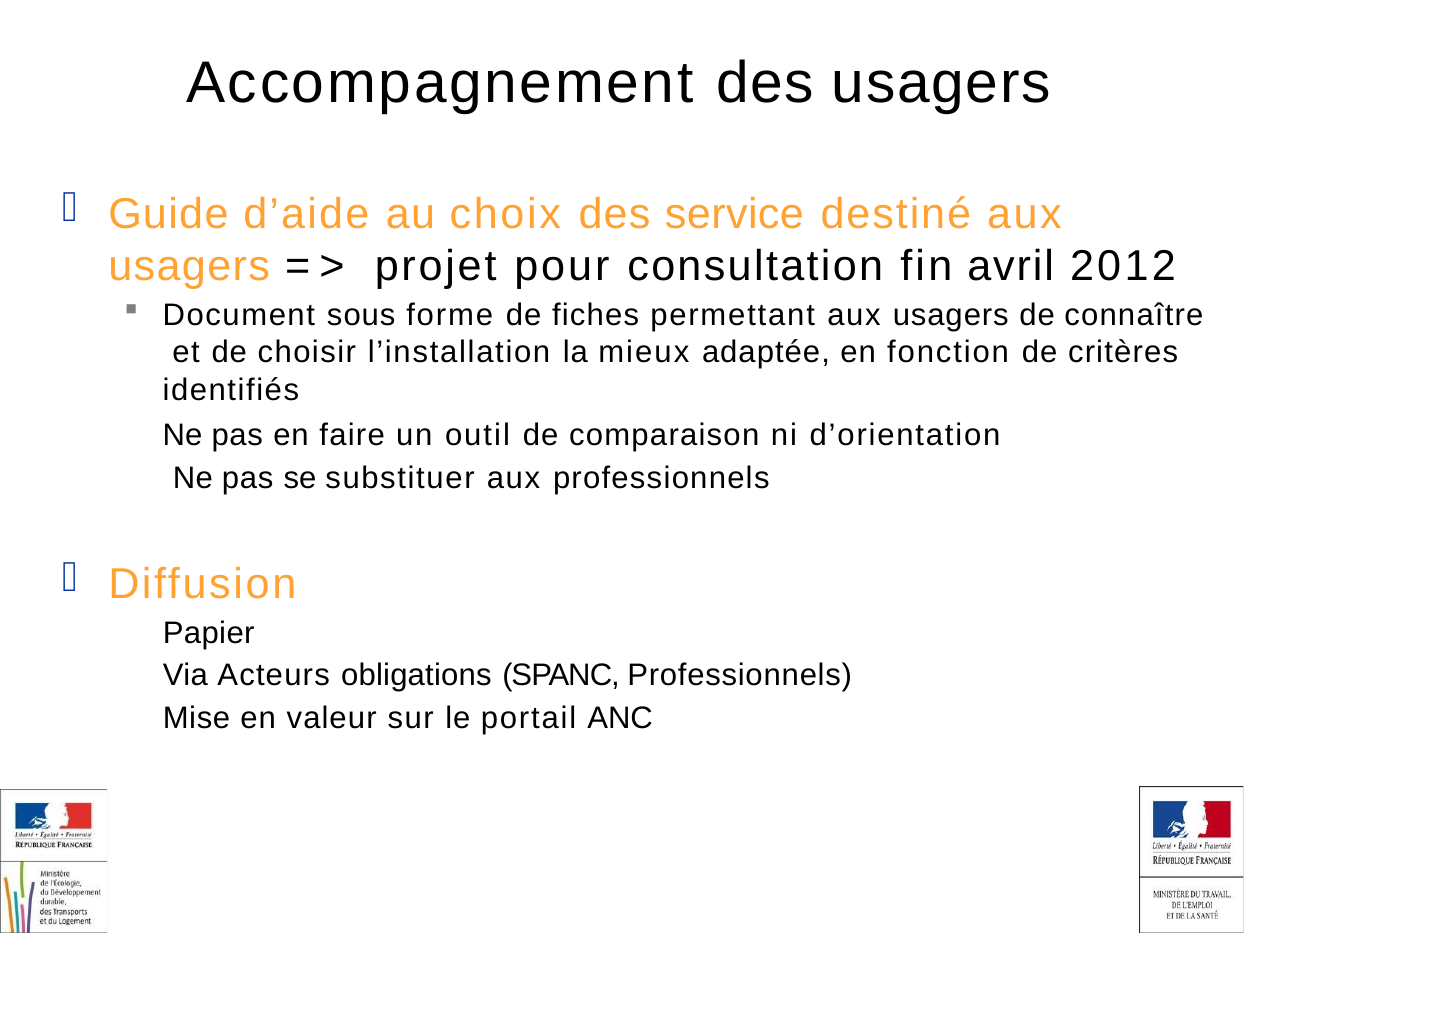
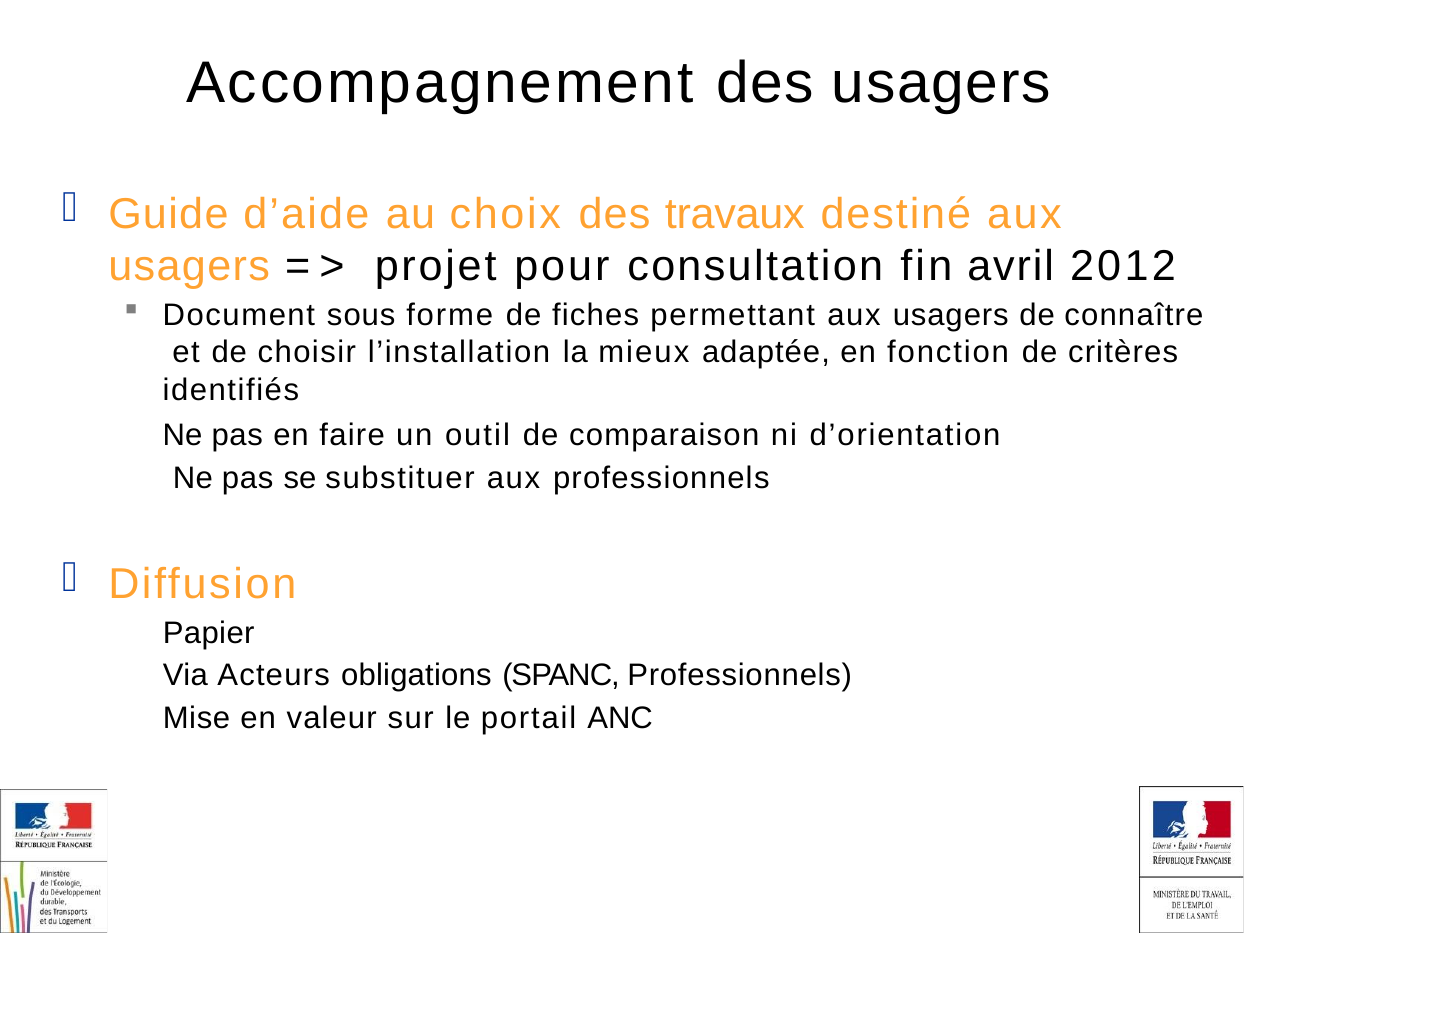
service: service -> travaux (735, 214)
